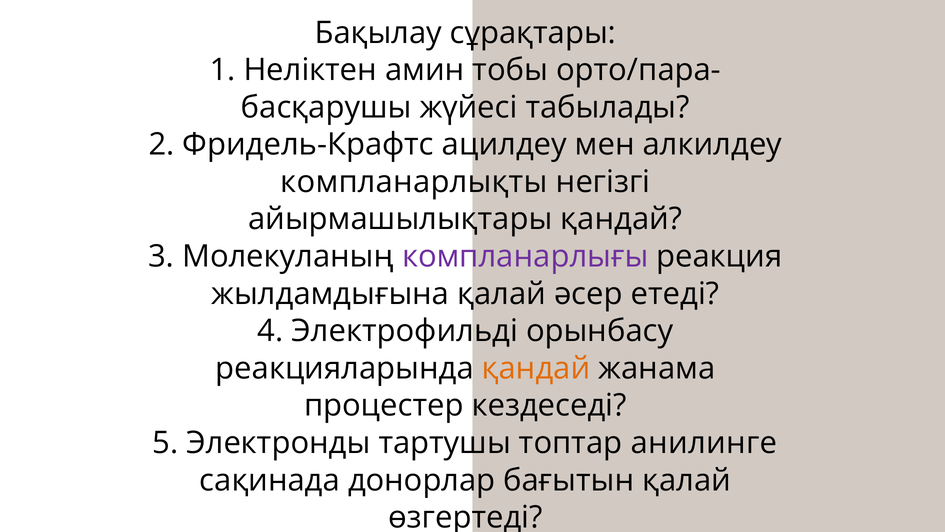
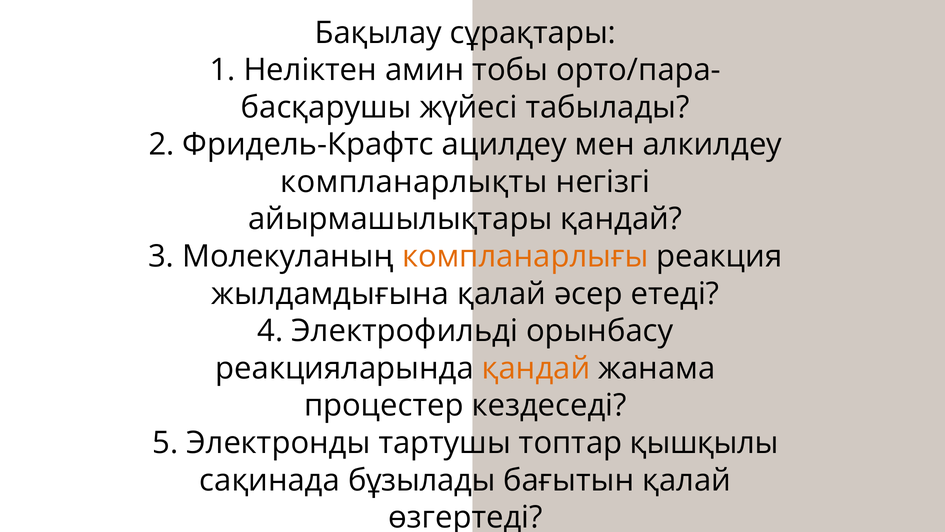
компланарлығы colour: purple -> orange (525, 256)
анилинге: анилинге -> қышқылы (704, 443)
донорлар: донорлар -> бұзылады (422, 480)
